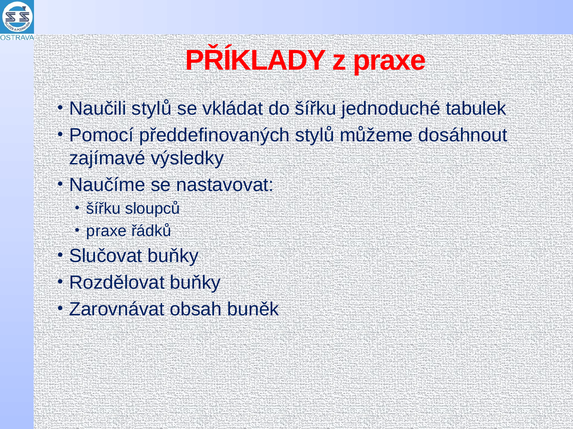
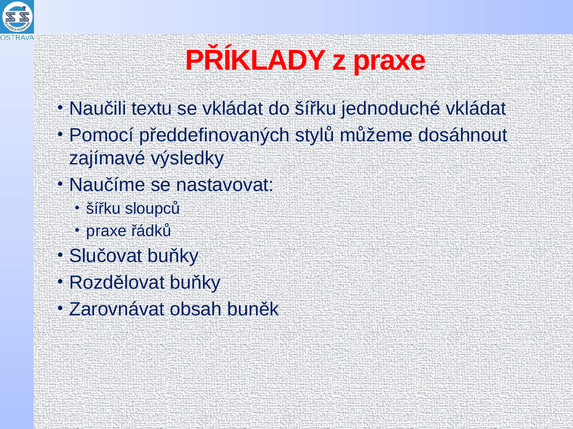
Naučili stylů: stylů -> textu (152, 109)
jednoduché tabulek: tabulek -> vkládat (476, 109)
